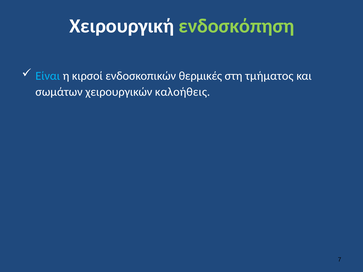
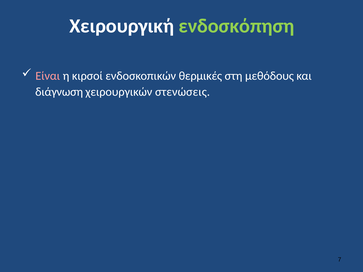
Είναι colour: light blue -> pink (48, 76)
τμήματος: τμήματος -> μεθόδους (269, 76)
σωμάτων: σωμάτων -> διάγνωση (59, 92)
καλοήθεις: καλοήθεις -> στενώσεις (183, 92)
